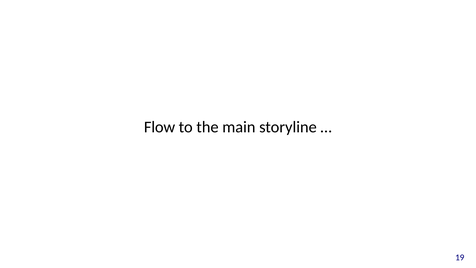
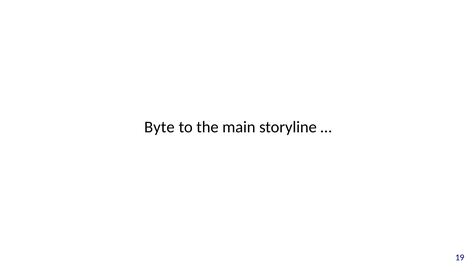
Flow: Flow -> Byte (159, 127)
